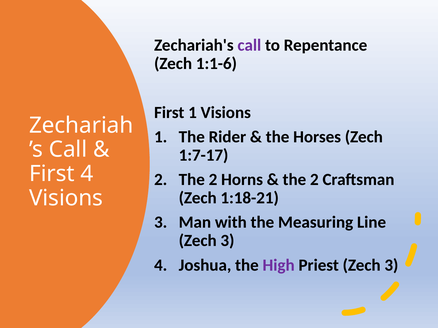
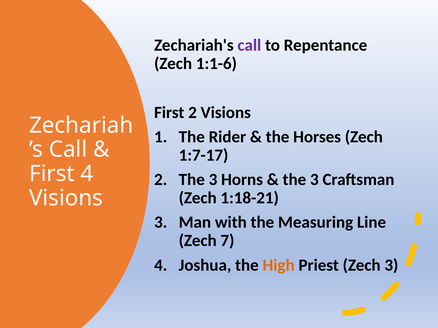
First 1: 1 -> 2 (192, 113)
2 The 2: 2 -> 3 (213, 180)
2: 2 -> 3 (314, 180)
3: 3 -> 7 (227, 241)
High colour: purple -> orange (279, 266)
